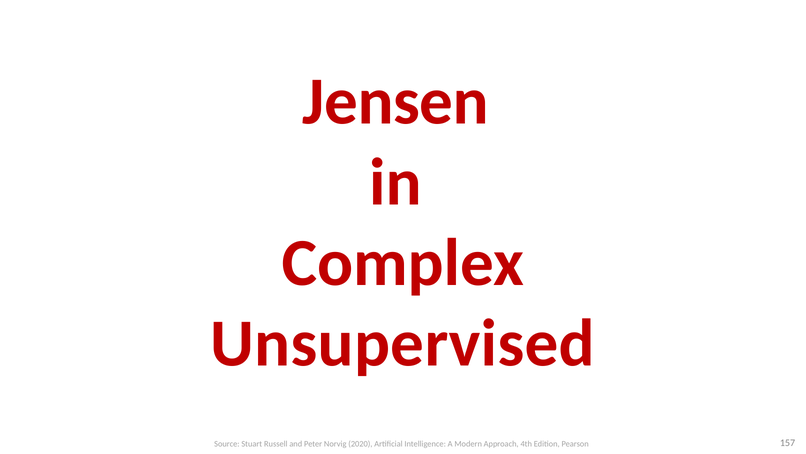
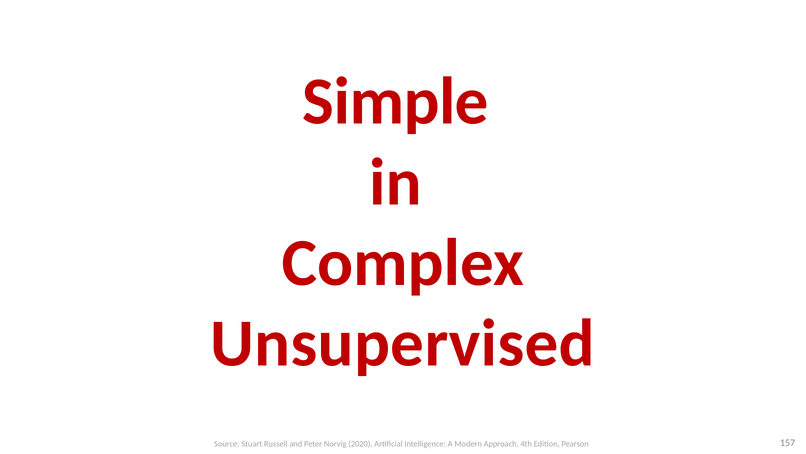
Jensen: Jensen -> Simple (396, 101)
